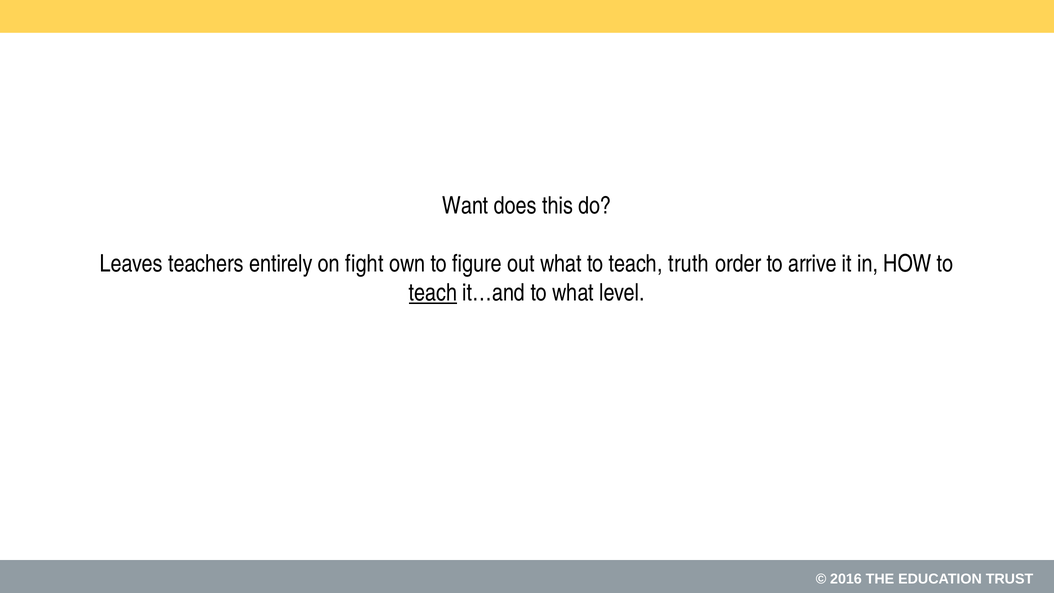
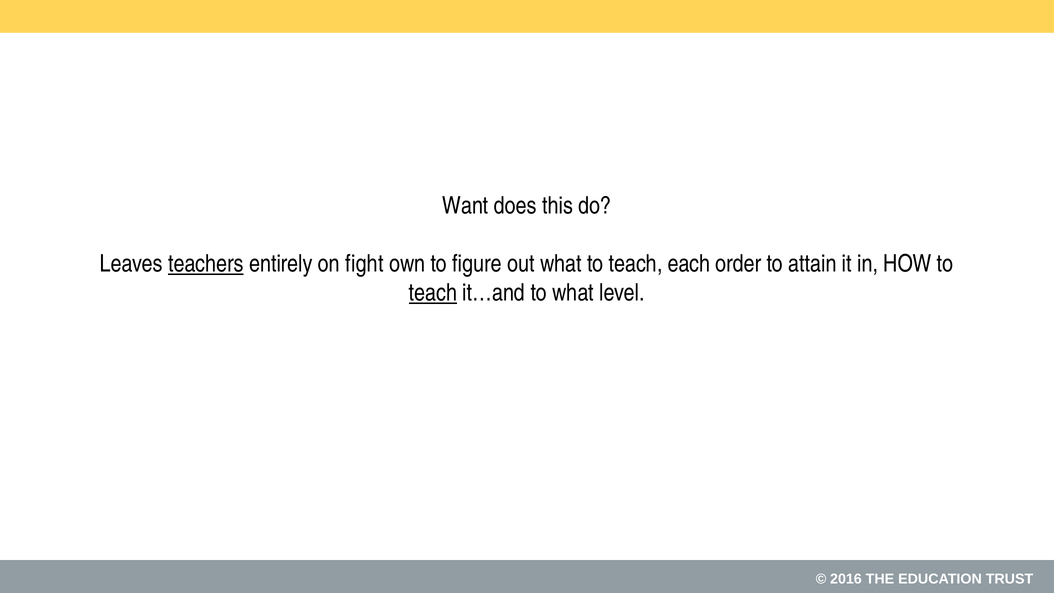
teachers underline: none -> present (206, 264)
truth: truth -> each (689, 264)
arrive: arrive -> attain (812, 264)
